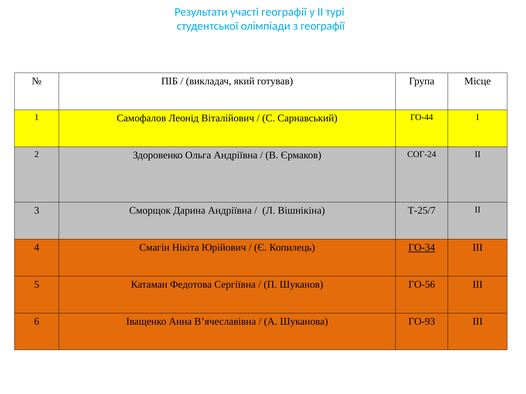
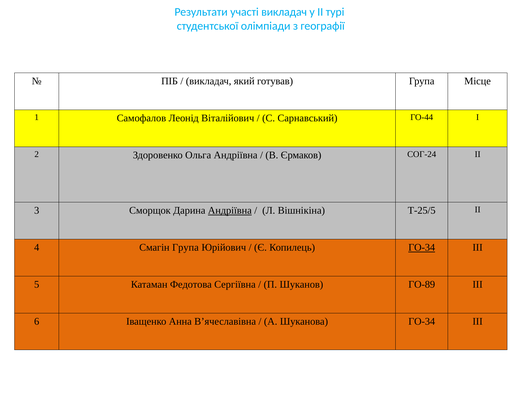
участі географії: географії -> викладач (284, 12)
Андріївна underline: none -> present (230, 211)
Т-25/7: Т-25/7 -> Т-25/5 (422, 211)
Смагін Нікіта: Нікіта -> Група (185, 248)
ГО-56: ГО-56 -> ГО-89 (422, 285)
Шуканова ГО-93: ГО-93 -> ГО-34 (422, 322)
